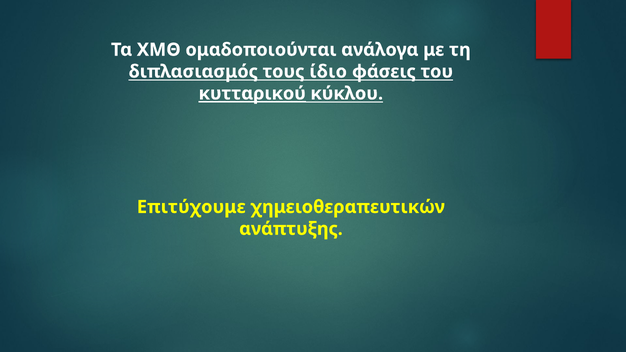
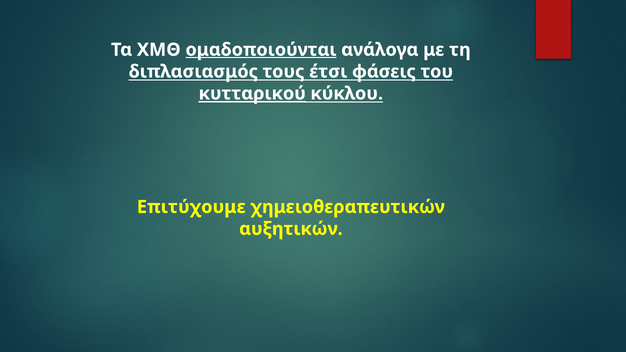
ομαδοποιούνται underline: none -> present (261, 50)
ίδιο: ίδιο -> έτσι (328, 72)
ανάπτυξης: ανάπτυξης -> αυξητικών (291, 229)
